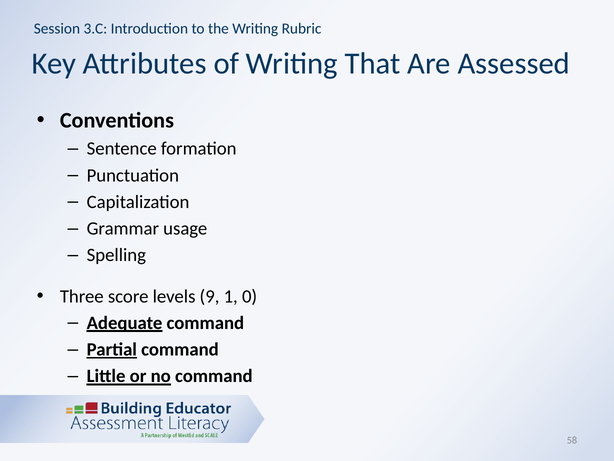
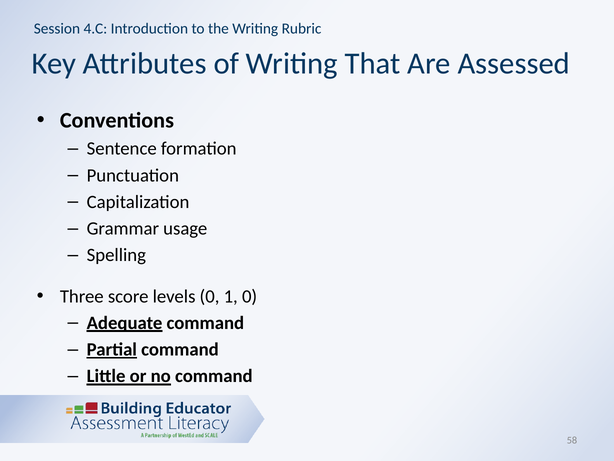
3.C: 3.C -> 4.C (95, 29)
levels 9: 9 -> 0 (210, 296)
